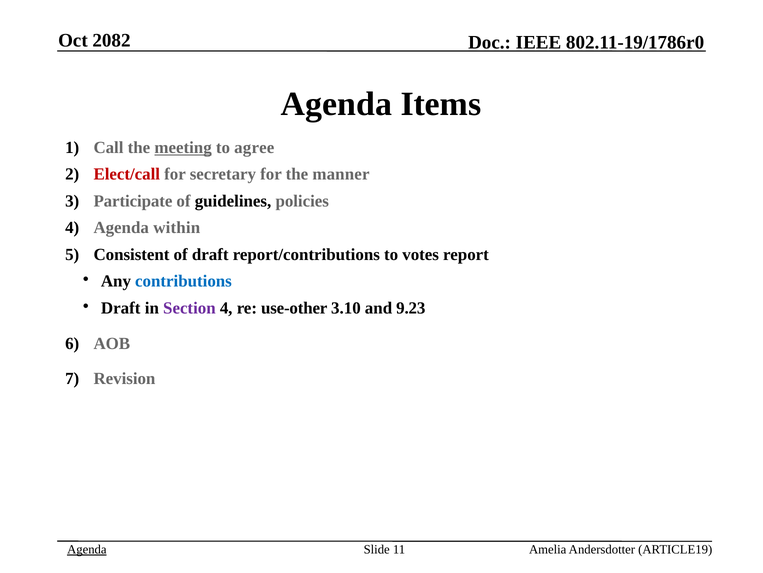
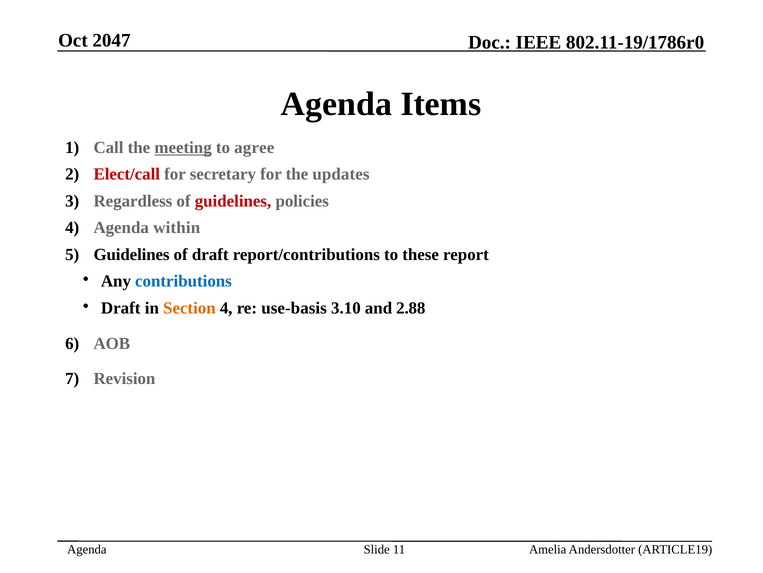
2082: 2082 -> 2047 (111, 40)
manner: manner -> updates (341, 174)
Participate: Participate -> Regardless (133, 201)
guidelines colour: black -> red (233, 201)
Consistent: Consistent -> Guidelines (132, 254)
votes: votes -> these (421, 254)
Section colour: purple -> orange (189, 308)
use-other: use-other -> use-basis (294, 308)
9.23: 9.23 -> 2.88 (411, 308)
Agenda underline: present -> none (87, 549)
